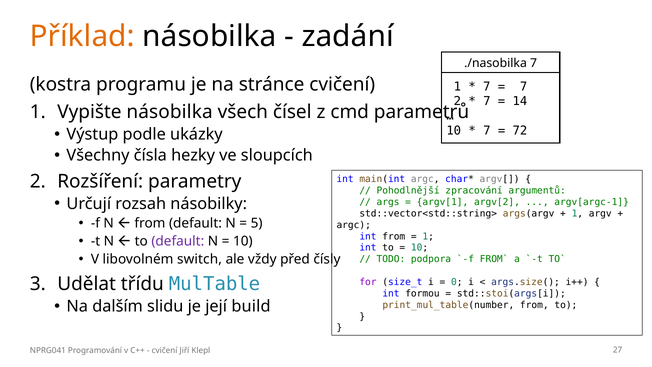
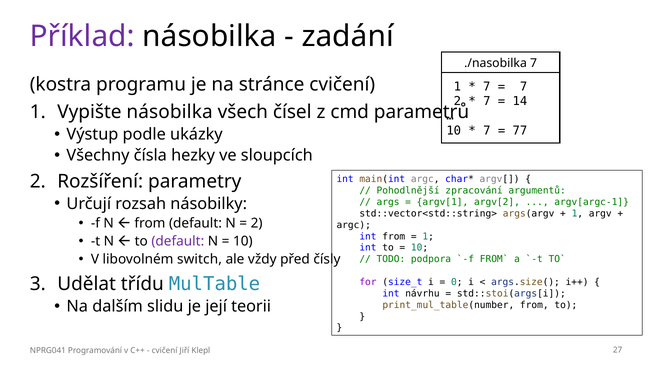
Příklad colour: orange -> purple (82, 36)
72: 72 -> 77 (520, 130)
5: 5 -> 2 (257, 223)
formou: formou -> návrhu (422, 293)
build: build -> teorii (251, 306)
